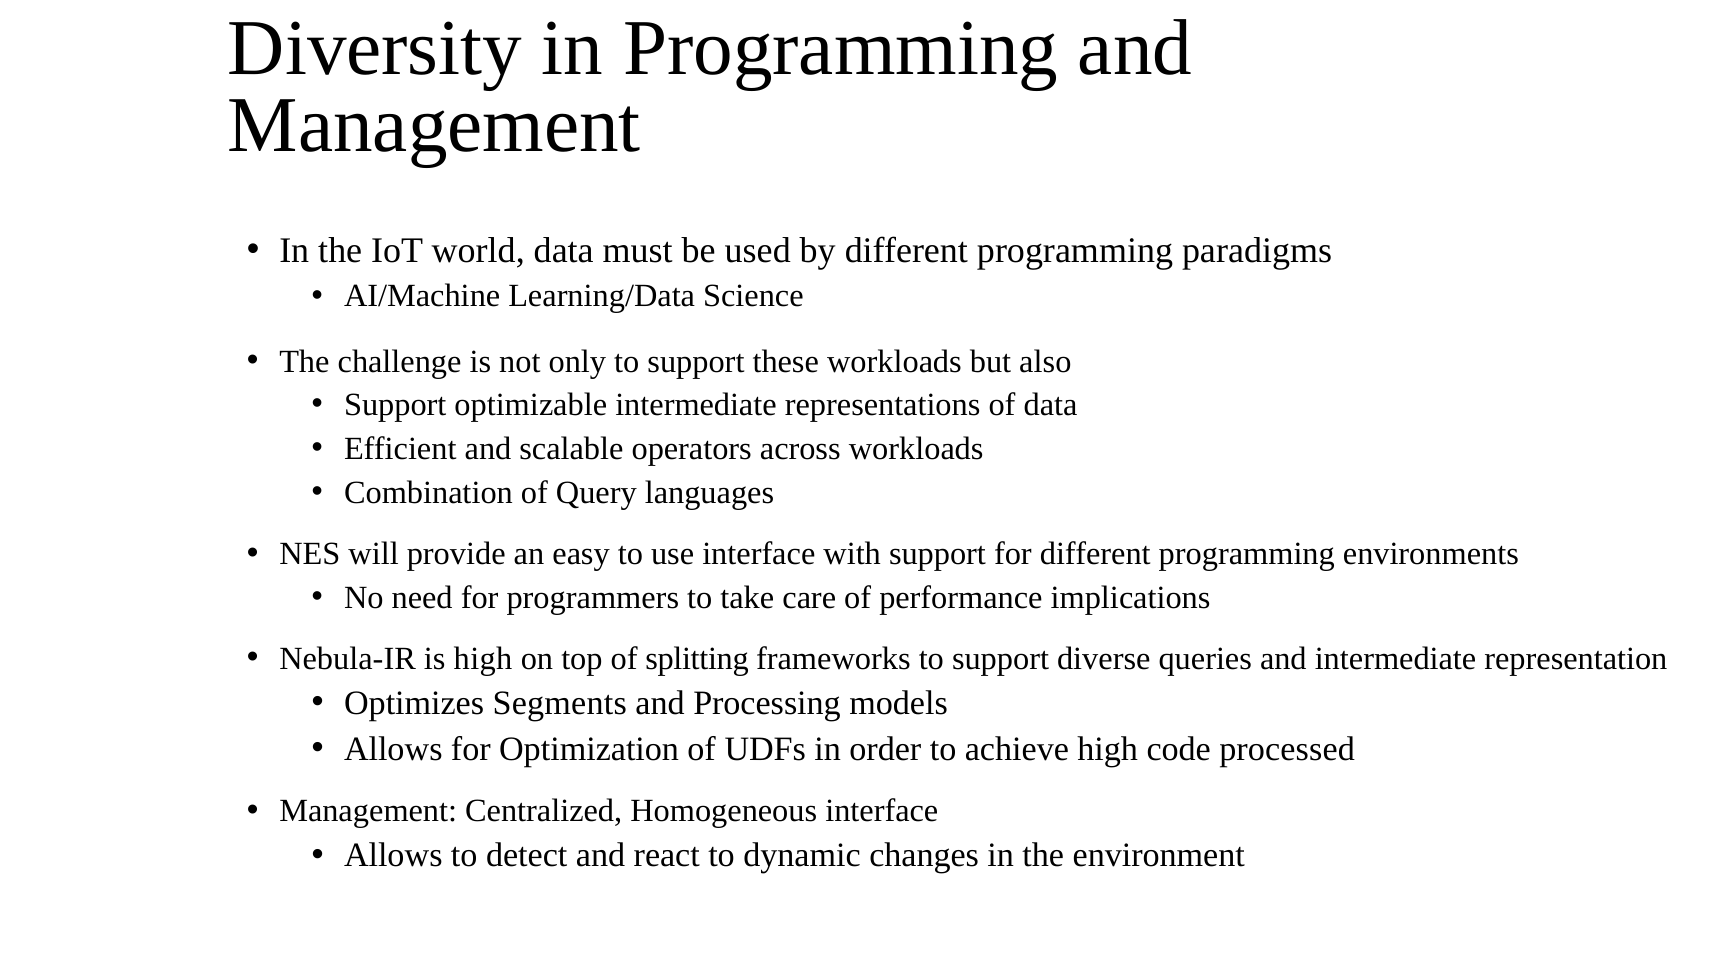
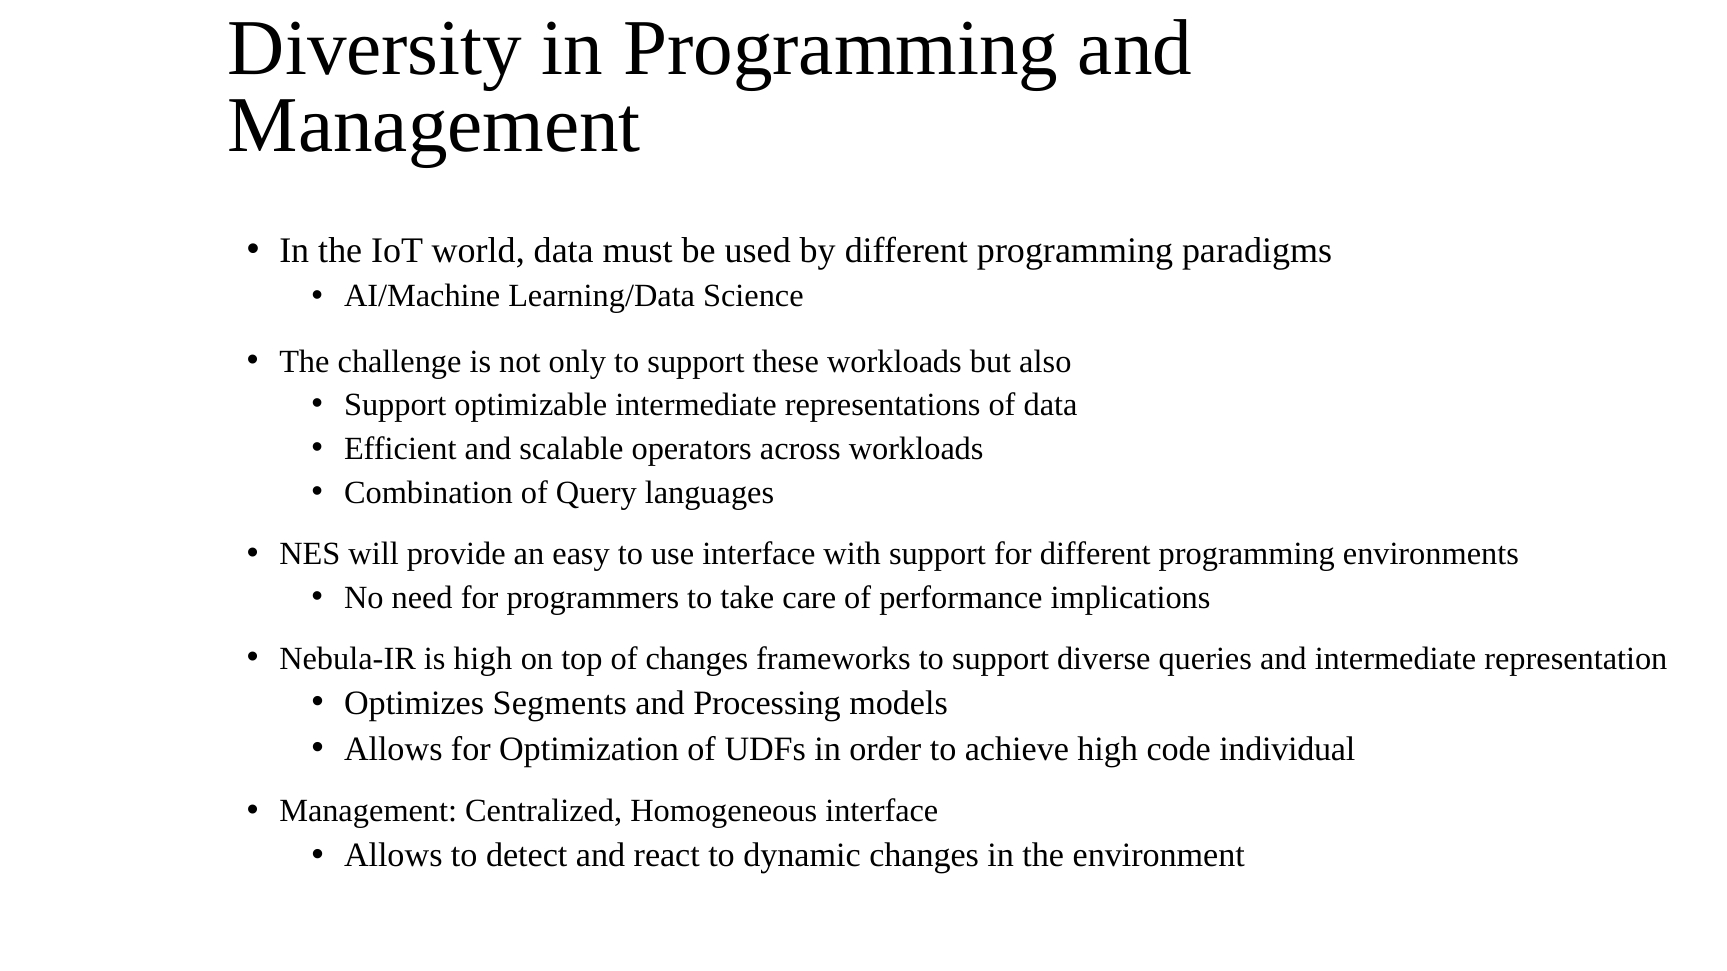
of splitting: splitting -> changes (697, 659)
processed: processed -> individual (1287, 749)
